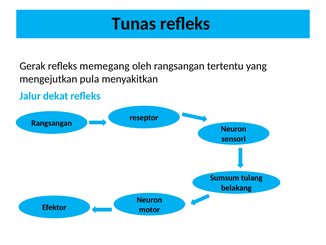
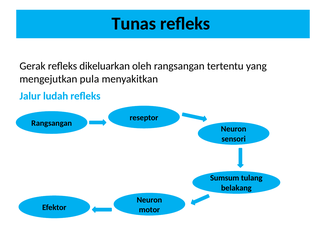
memegang: memegang -> dikeluarkan (105, 66)
dekat: dekat -> ludah (56, 96)
